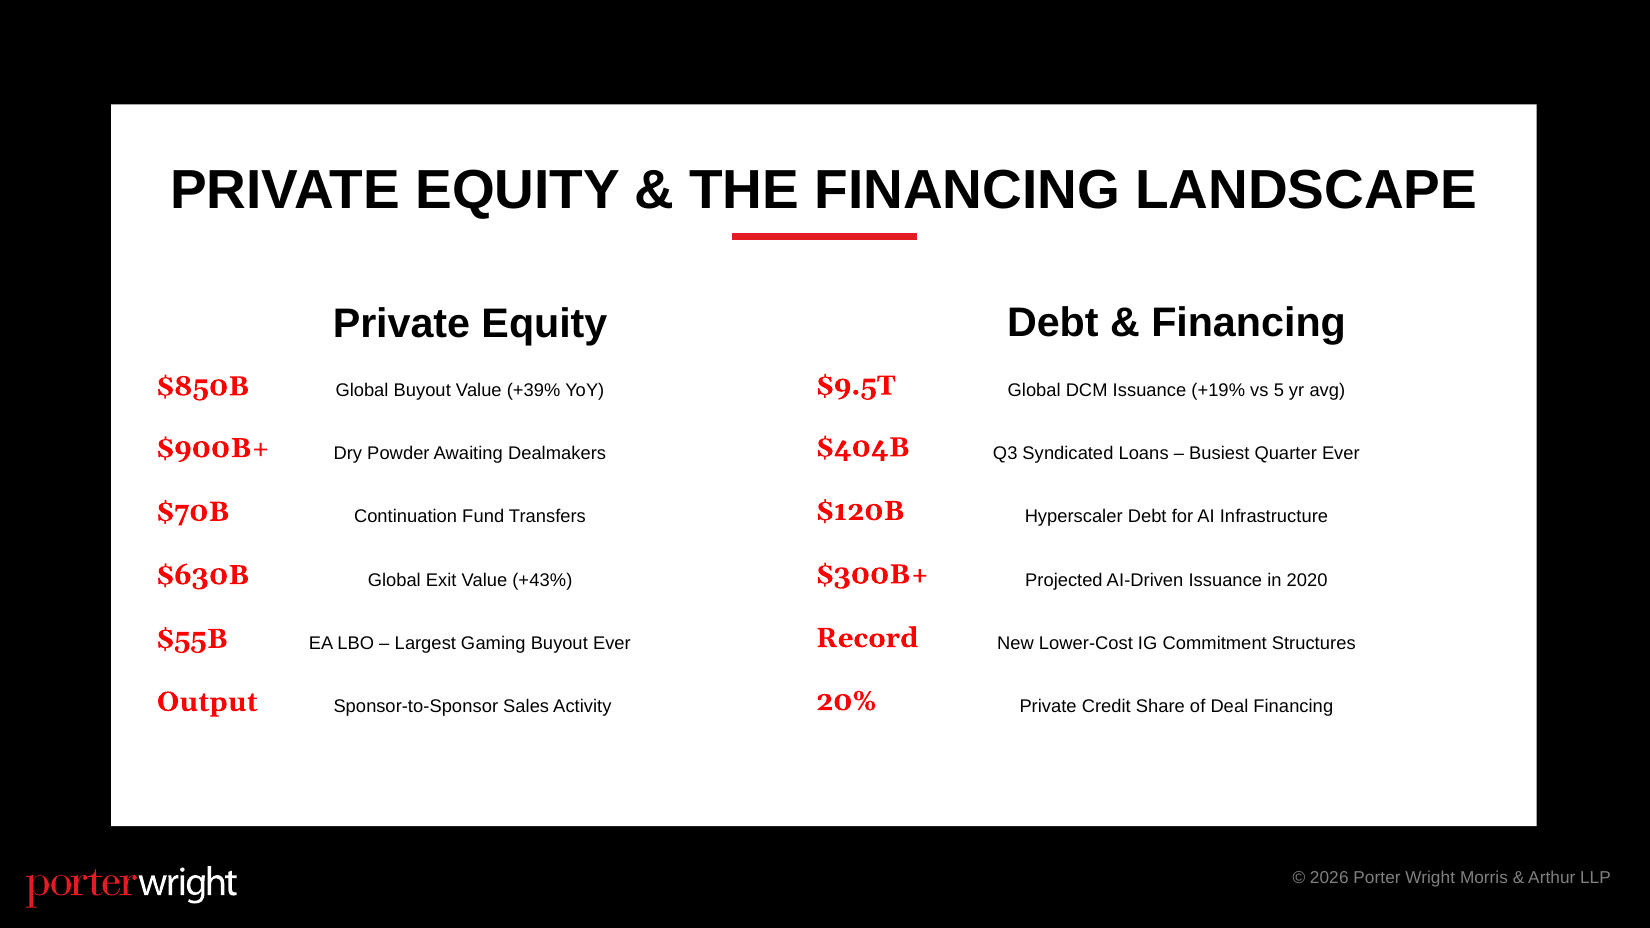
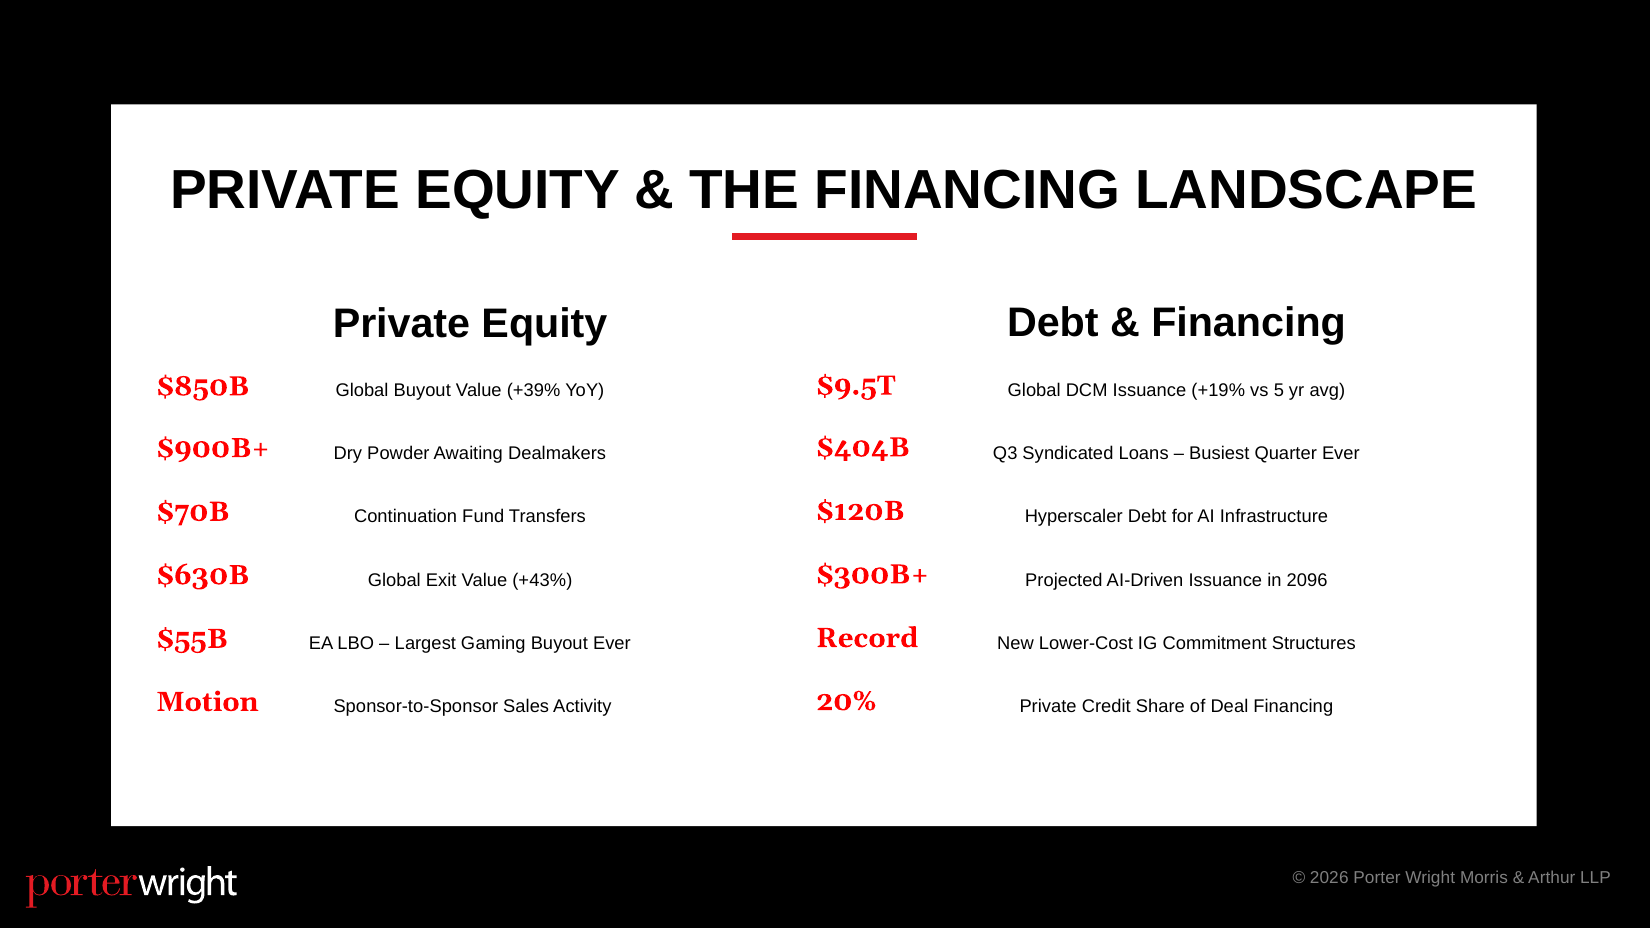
2020: 2020 -> 2096 (1307, 580)
Output: Output -> Motion (208, 702)
